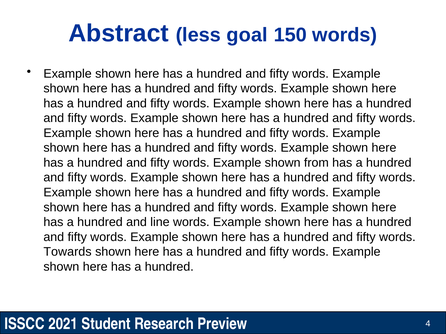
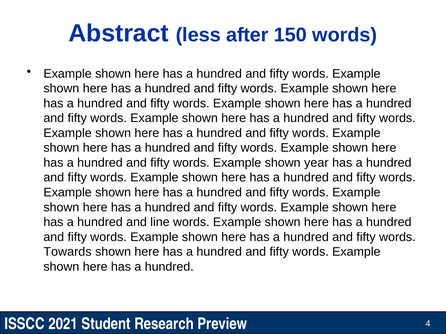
goal: goal -> after (247, 35)
from: from -> year (316, 163)
